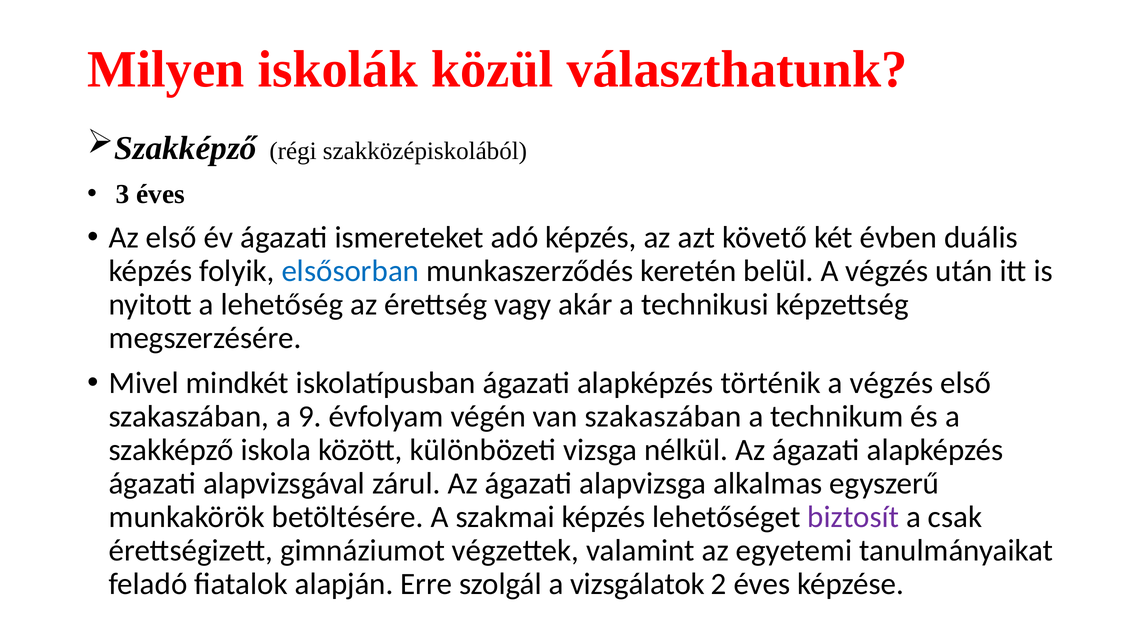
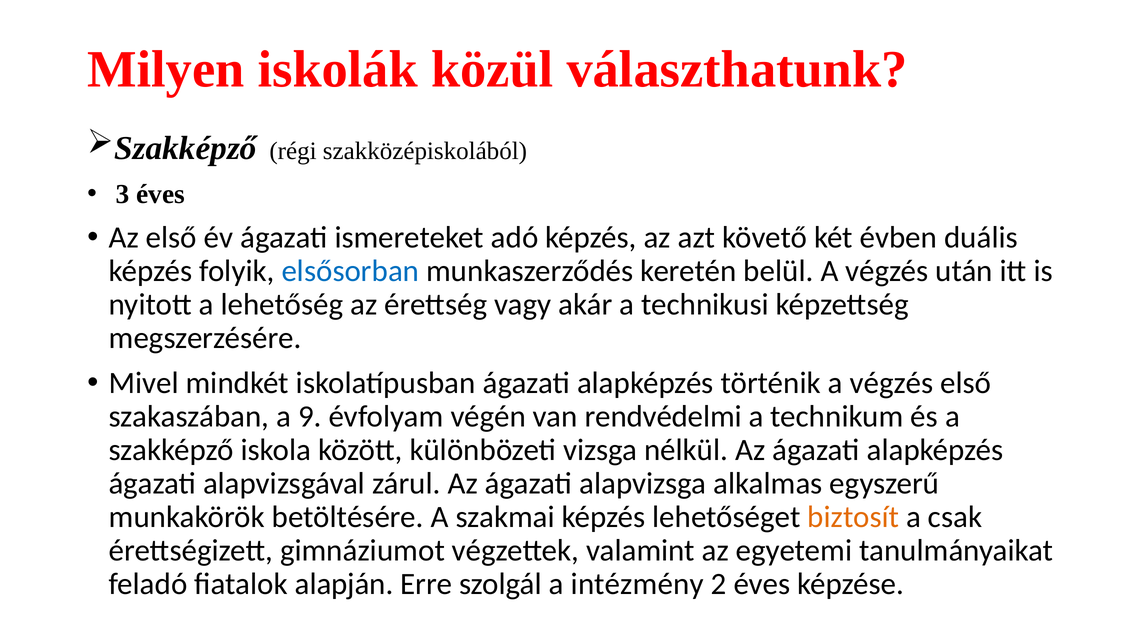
van szakaszában: szakaszában -> rendvédelmi (663, 417)
biztosít colour: purple -> orange (853, 517)
vizsgálatok: vizsgálatok -> intézmény (637, 584)
